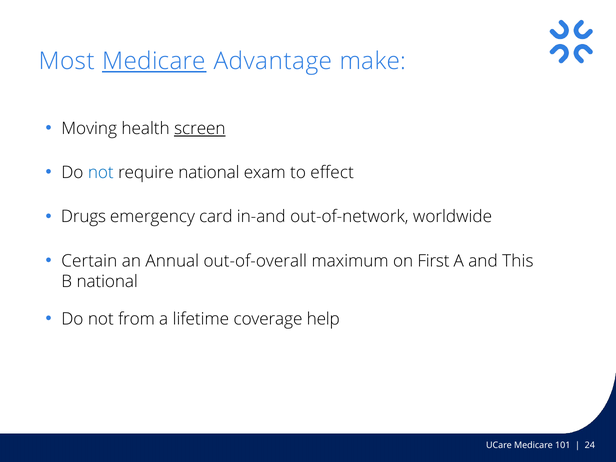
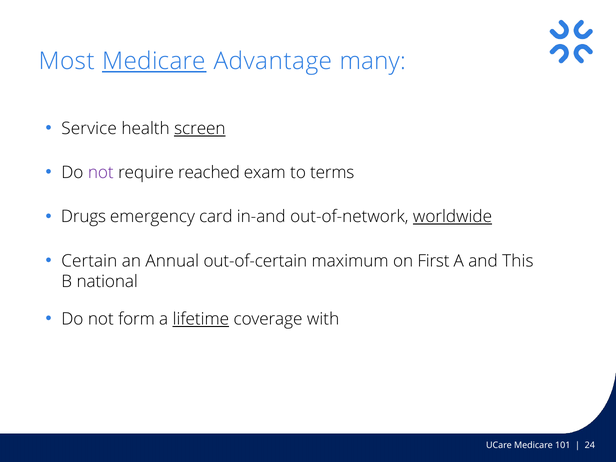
make: make -> many (373, 61)
Moving: Moving -> Service (89, 129)
not colour: blue -> purple (101, 173)
require national: national -> reached (209, 173)
effect: effect -> terms (332, 173)
worldwide underline: none -> present (453, 217)
out-of-overall: out-of-overall -> out-of-certain (255, 261)
from: from -> form (136, 319)
lifetime underline: none -> present (201, 319)
help: help -> with (323, 319)
